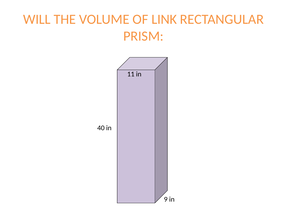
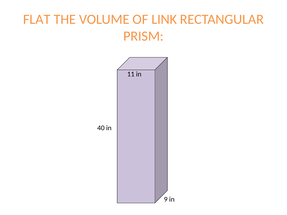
WILL: WILL -> FLAT (37, 19)
